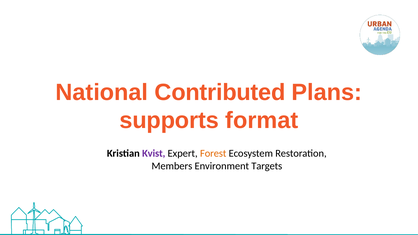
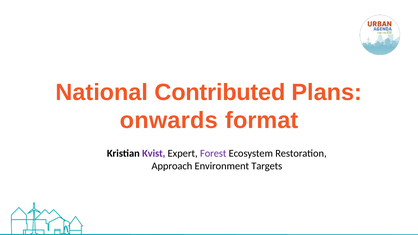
supports: supports -> onwards (169, 121)
Forest colour: orange -> purple (213, 153)
Members: Members -> Approach (172, 166)
